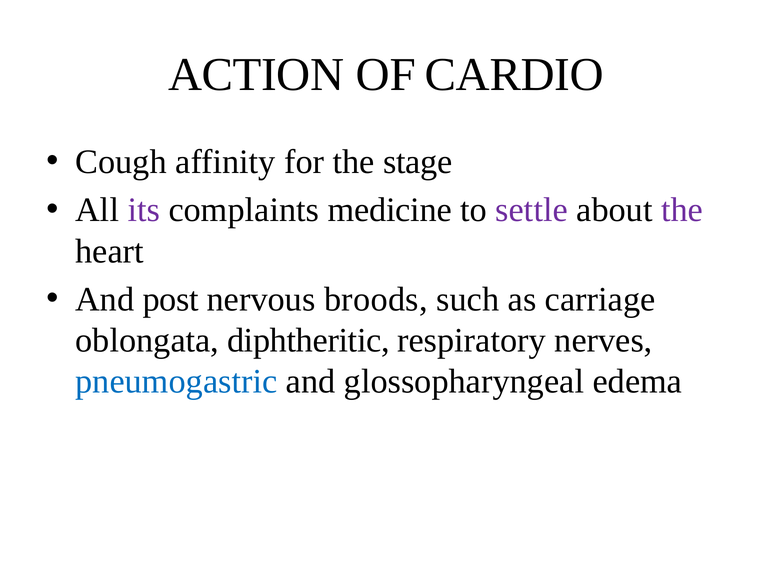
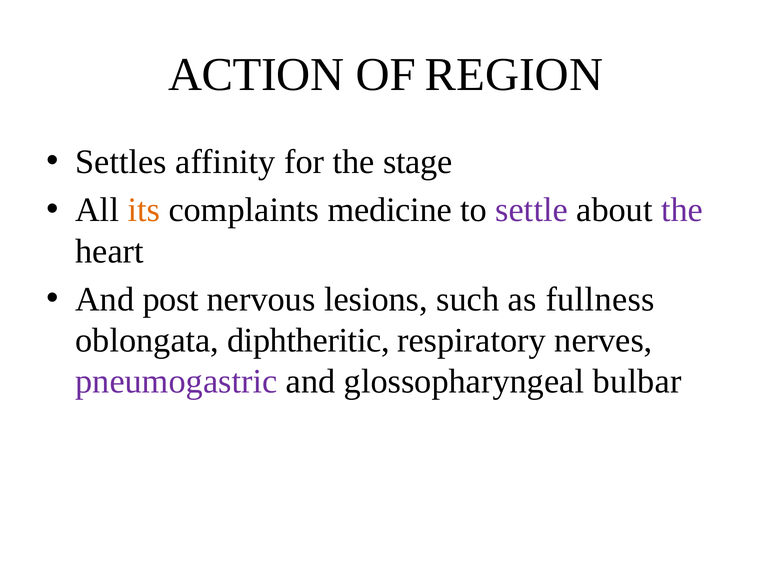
CARDIO: CARDIO -> REGION (514, 75)
Cough: Cough -> Settles (121, 162)
its colour: purple -> orange (144, 210)
broods: broods -> lesions (376, 299)
carriage: carriage -> fullness (600, 299)
pneumogastric colour: blue -> purple (176, 382)
edema: edema -> bulbar (637, 382)
